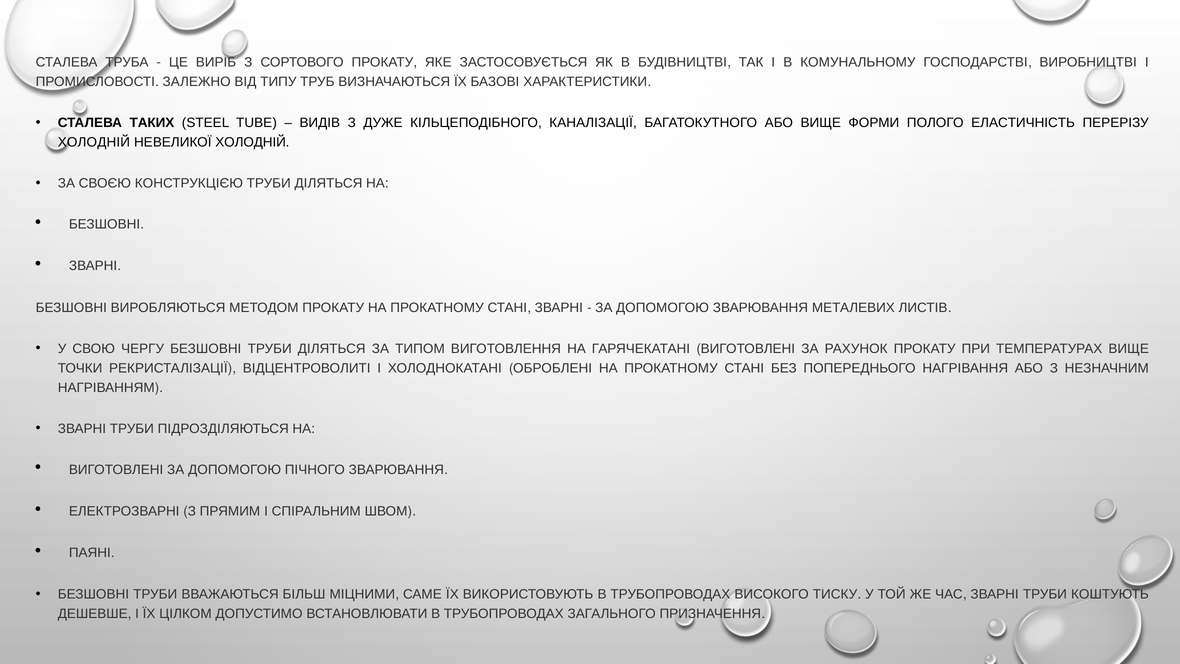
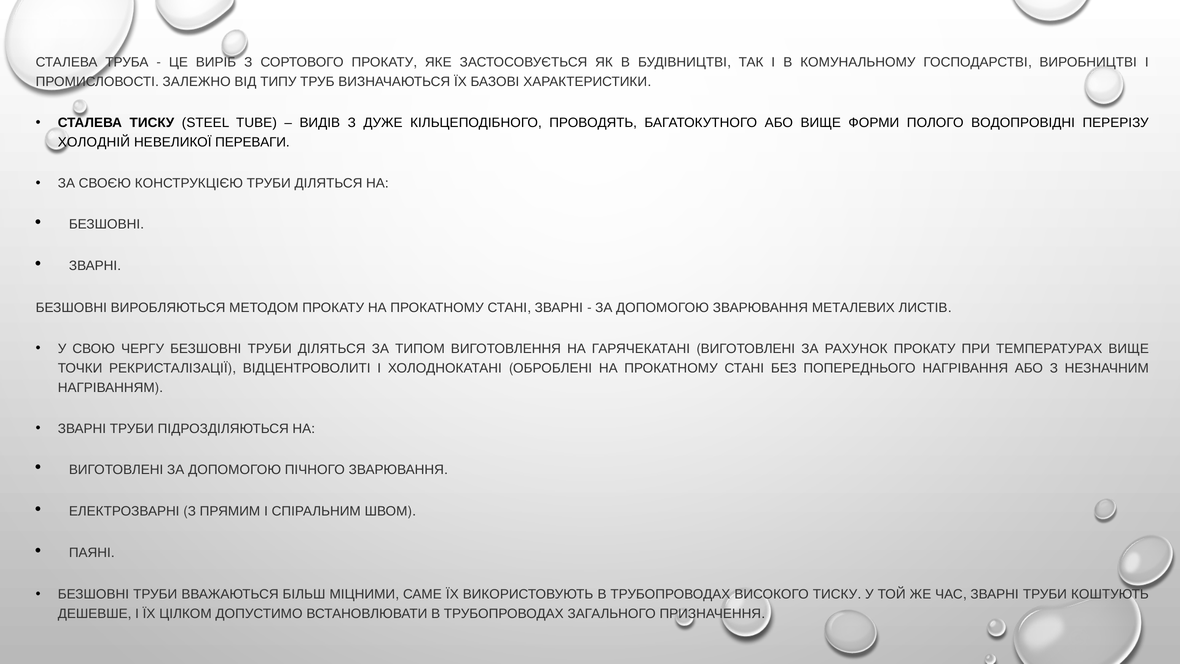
СТАЛЕВА ТАКИХ: ТАКИХ -> ТИСКУ (152, 123)
КАНАЛІЗАЦІЇ: КАНАЛІЗАЦІЇ -> ПРОВОДЯТЬ (593, 123)
ЕЛАСТИЧНІСТЬ: ЕЛАСТИЧНІСТЬ -> ВОДОПРОВІДНІ (1023, 123)
НЕВЕЛИКОЇ ХОЛОДНІЙ: ХОЛОДНІЙ -> ПЕРЕВАГИ (252, 142)
